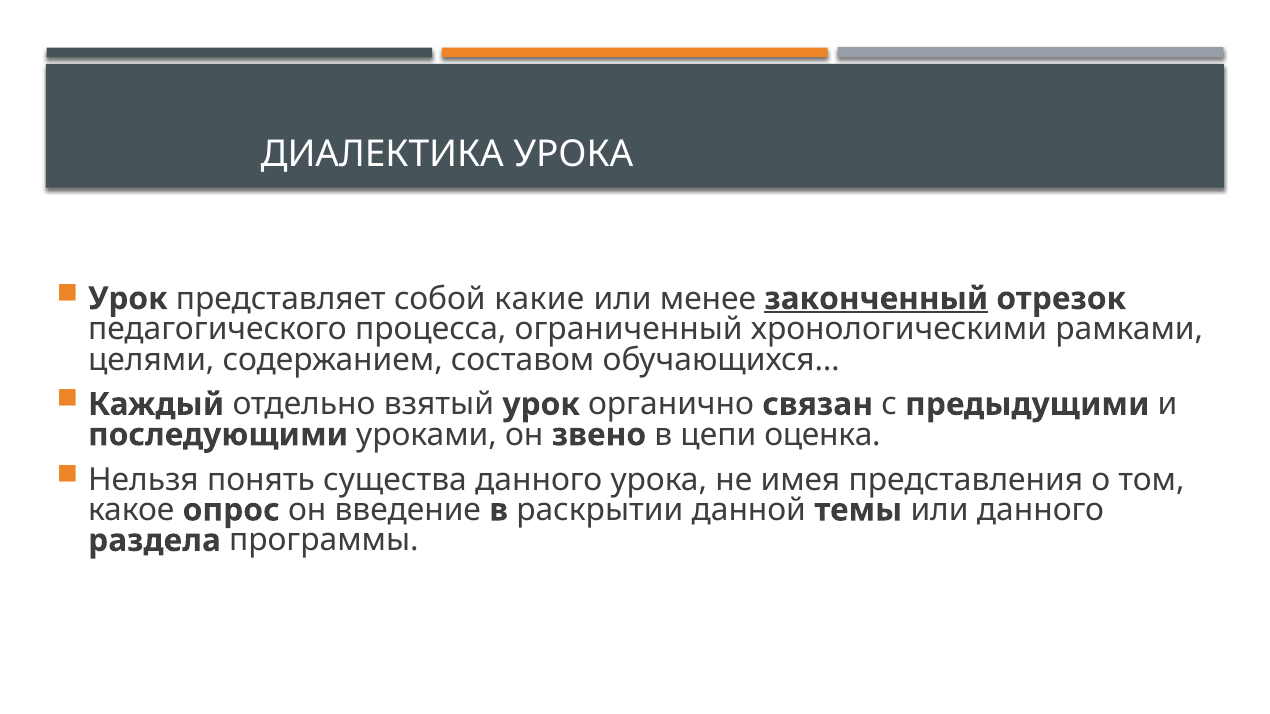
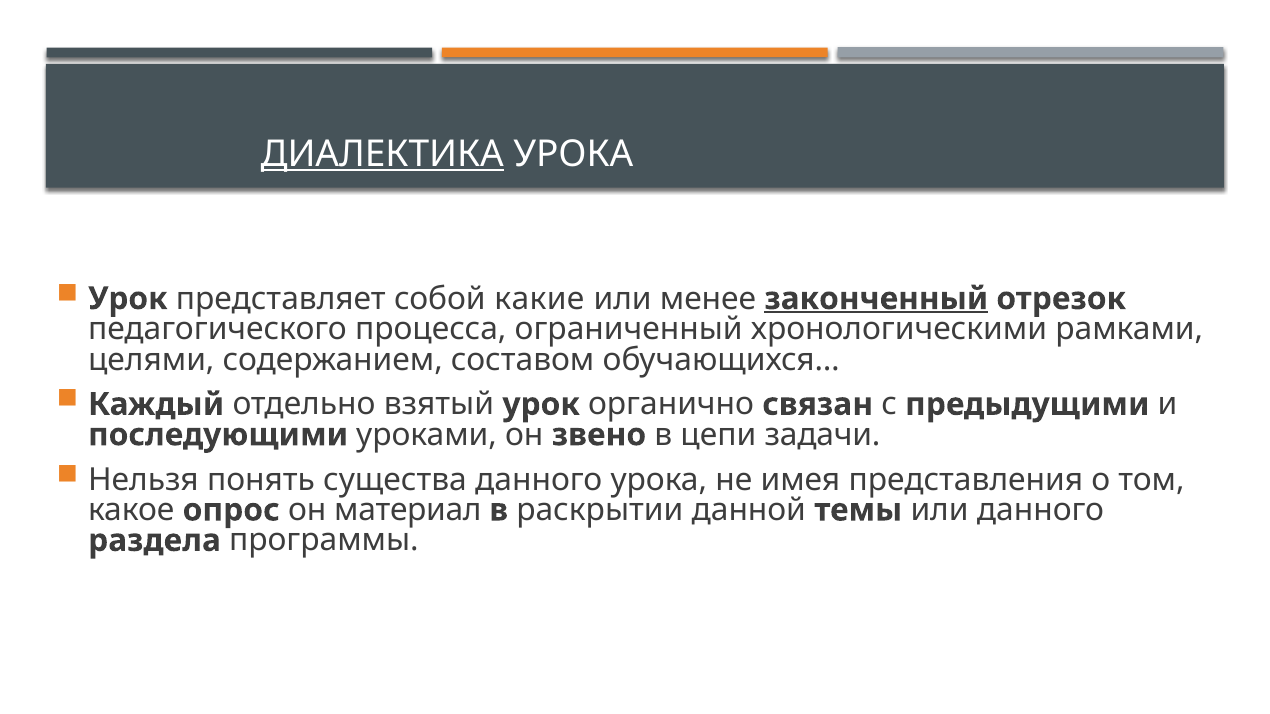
ДИАЛЕКТИКА underline: none -> present (382, 154)
оценка: оценка -> задачи (822, 435)
введение: введение -> материал (408, 510)
